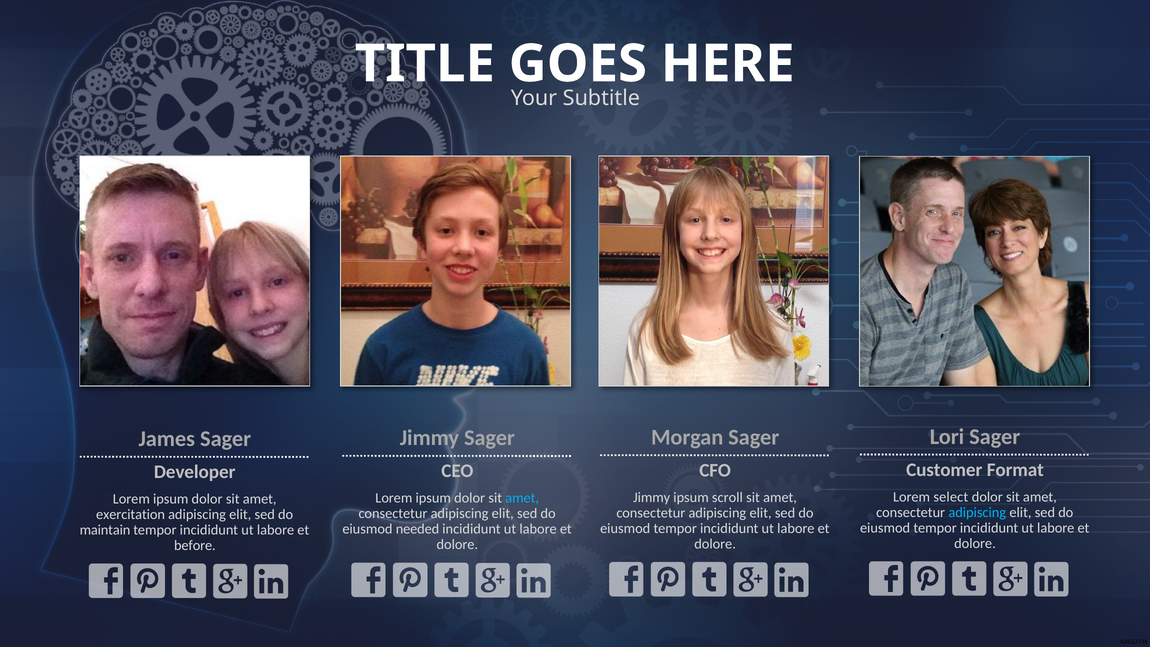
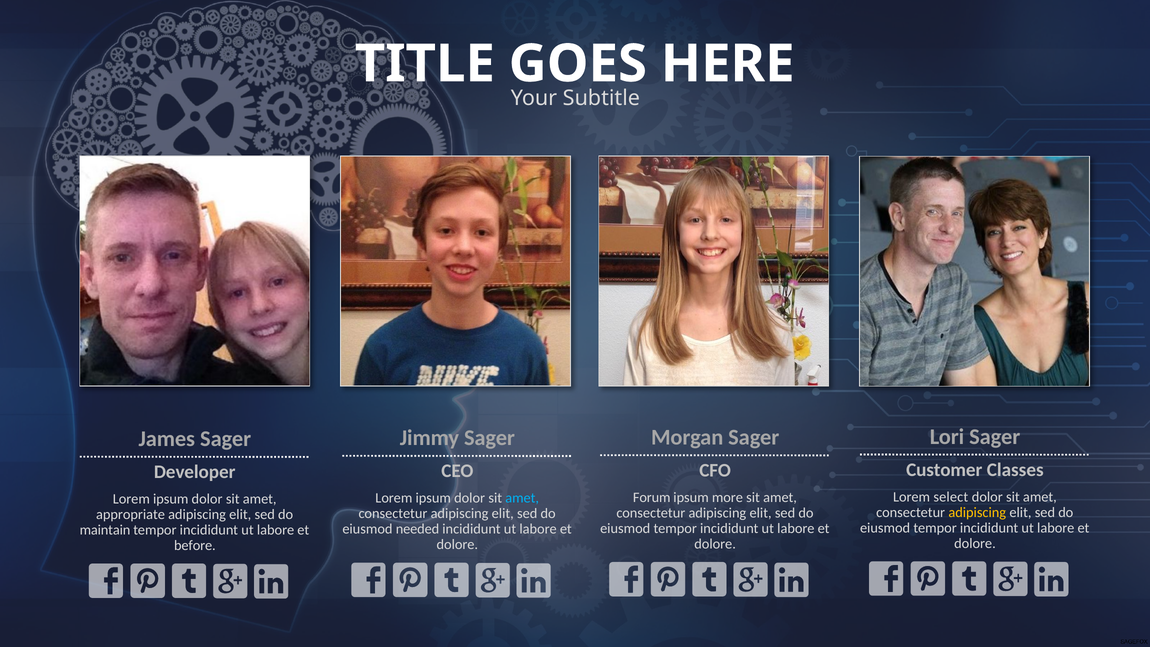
Format: Format -> Classes (1015, 470)
Jimmy: Jimmy -> Forum (652, 497)
scroll: scroll -> more (727, 497)
adipiscing colour: light blue -> yellow (977, 512)
exercitation: exercitation -> appropriate (131, 514)
